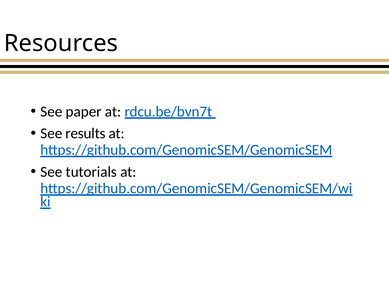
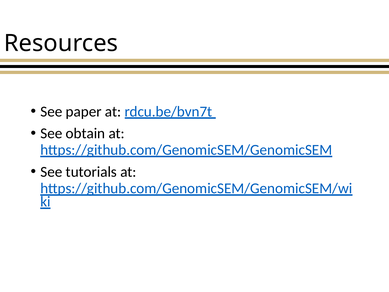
results: results -> obtain (85, 133)
